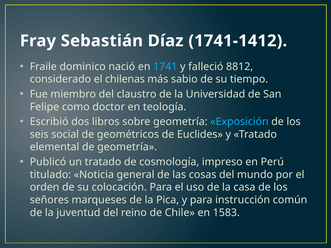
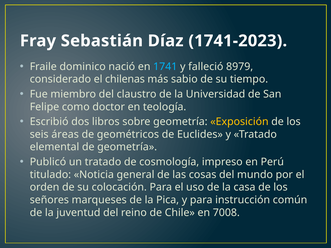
1741-1412: 1741-1412 -> 1741-2023 (238, 41)
8812: 8812 -> 8979 (240, 67)
Exposición colour: light blue -> yellow (239, 122)
social: social -> áreas (65, 134)
1583: 1583 -> 7008 (226, 213)
